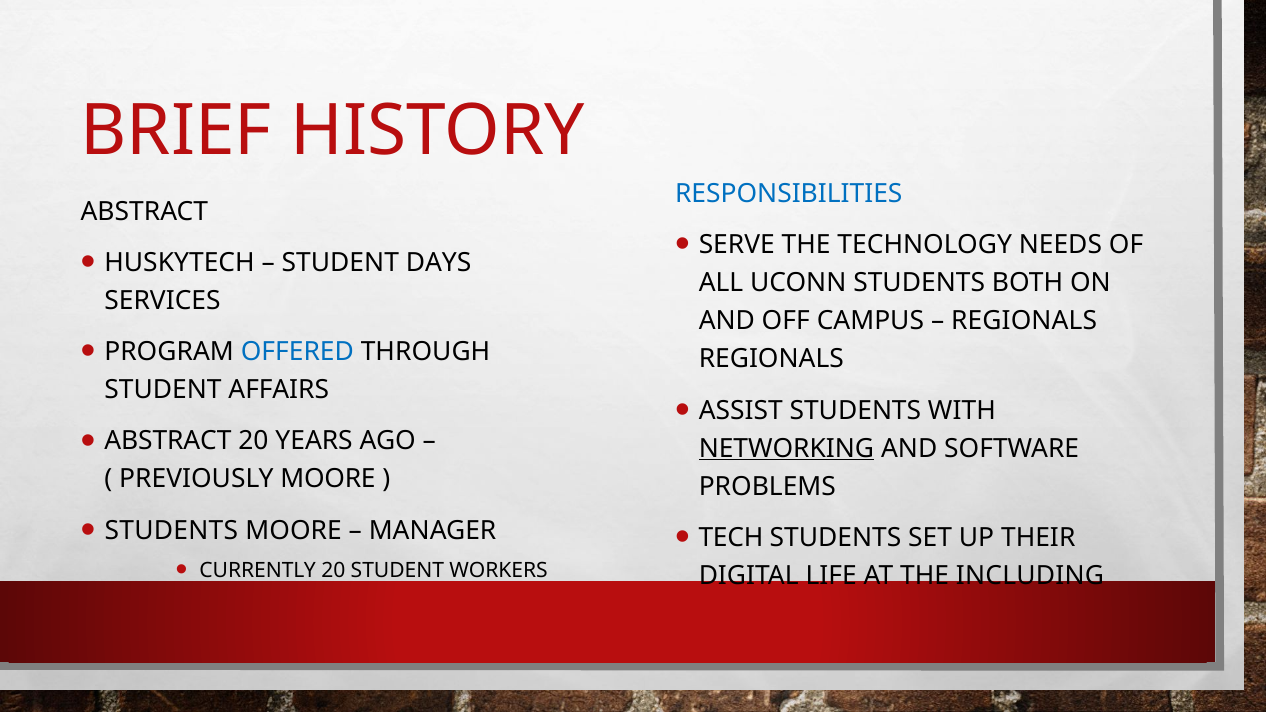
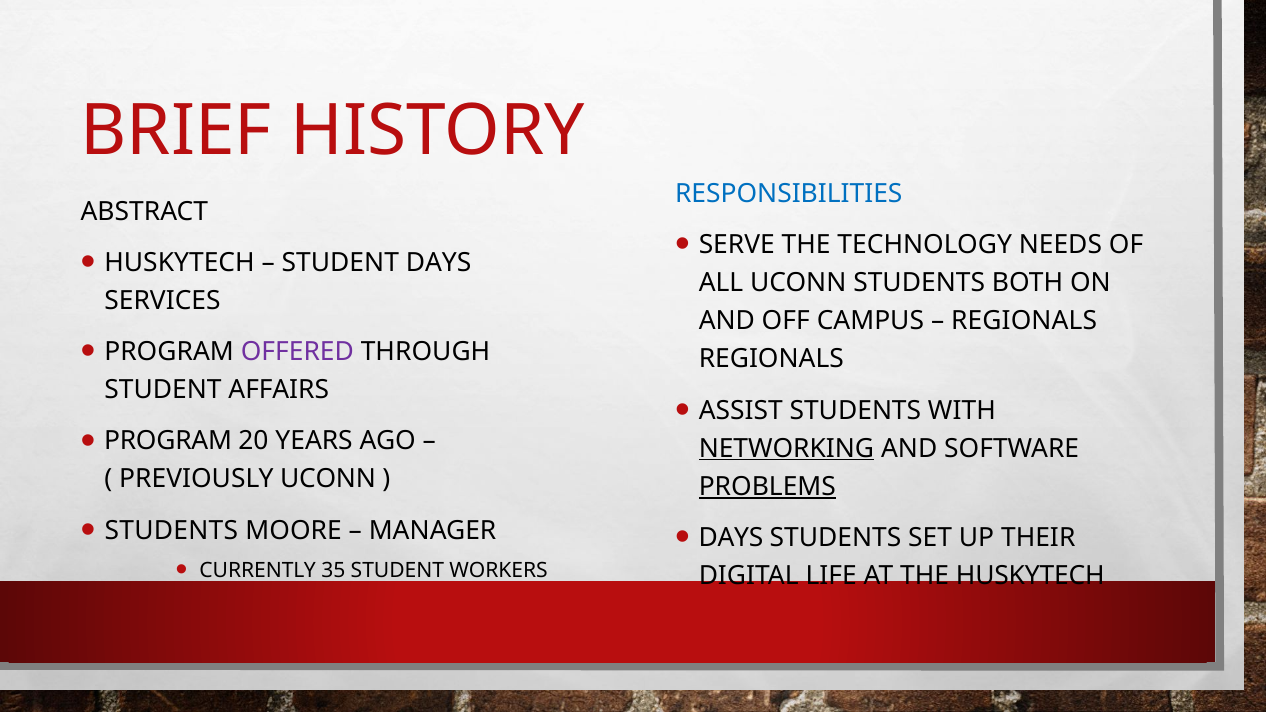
OFFERED colour: blue -> purple (297, 352)
ABSTRACT: ABSTRACT -> PROGRAM (168, 441)
PREVIOUSLY MOORE: MOORE -> UCONN (328, 479)
PROBLEMS underline: none -> present (767, 486)
TECH: TECH -> DAYS (731, 538)
CURRENTLY 20: 20 -> 35 (333, 570)
THE INCLUDING: INCLUDING -> HUSKYTECH (1030, 576)
